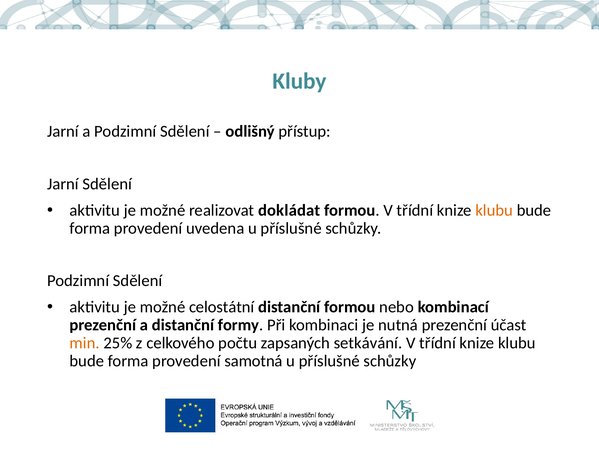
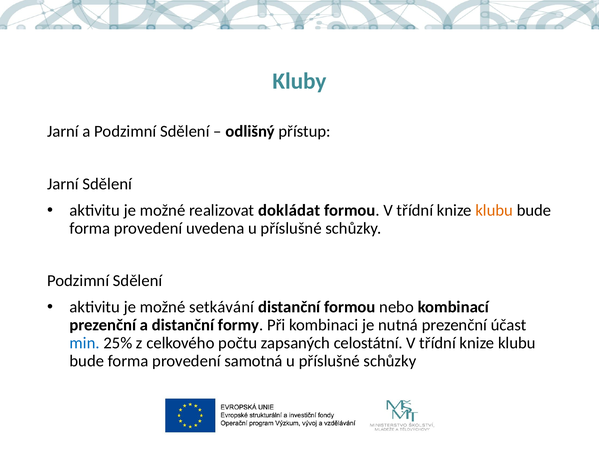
celostátní: celostátní -> setkávání (222, 307)
min colour: orange -> blue (85, 343)
setkávání: setkávání -> celostátní (368, 343)
